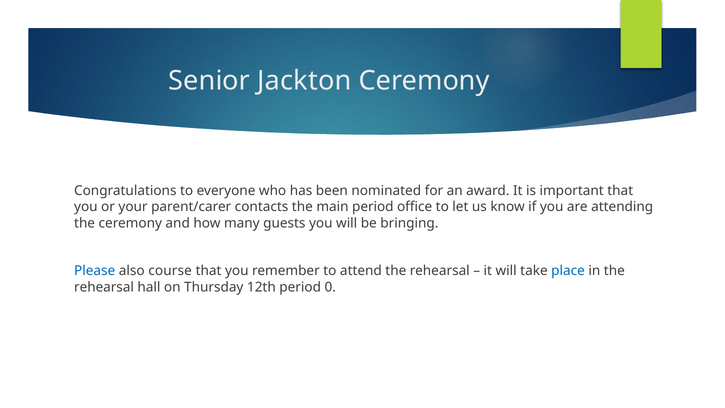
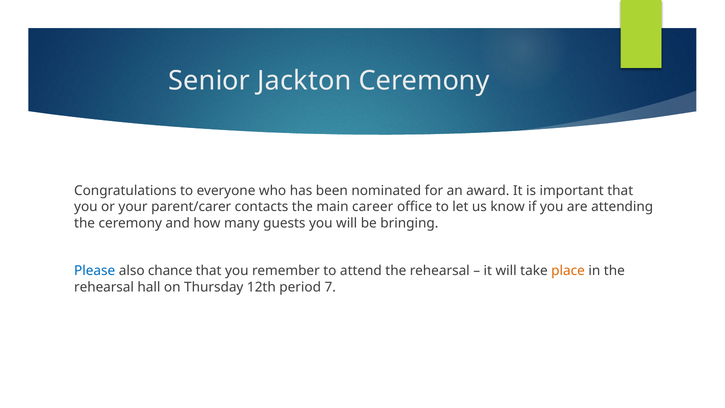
main period: period -> career (373, 207)
course: course -> chance (170, 271)
place colour: blue -> orange (568, 271)
0: 0 -> 7 (330, 287)
